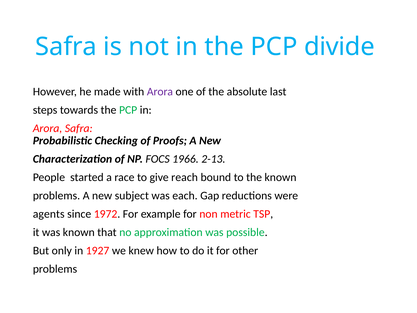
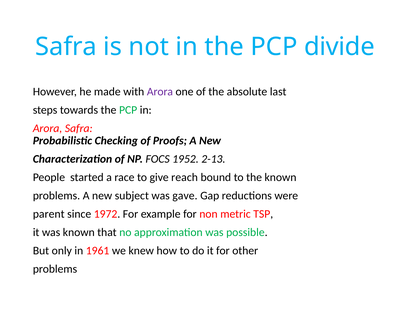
1966: 1966 -> 1952 (185, 159)
each: each -> gave (185, 196)
agents: agents -> parent (49, 214)
1927: 1927 -> 1961 (98, 250)
